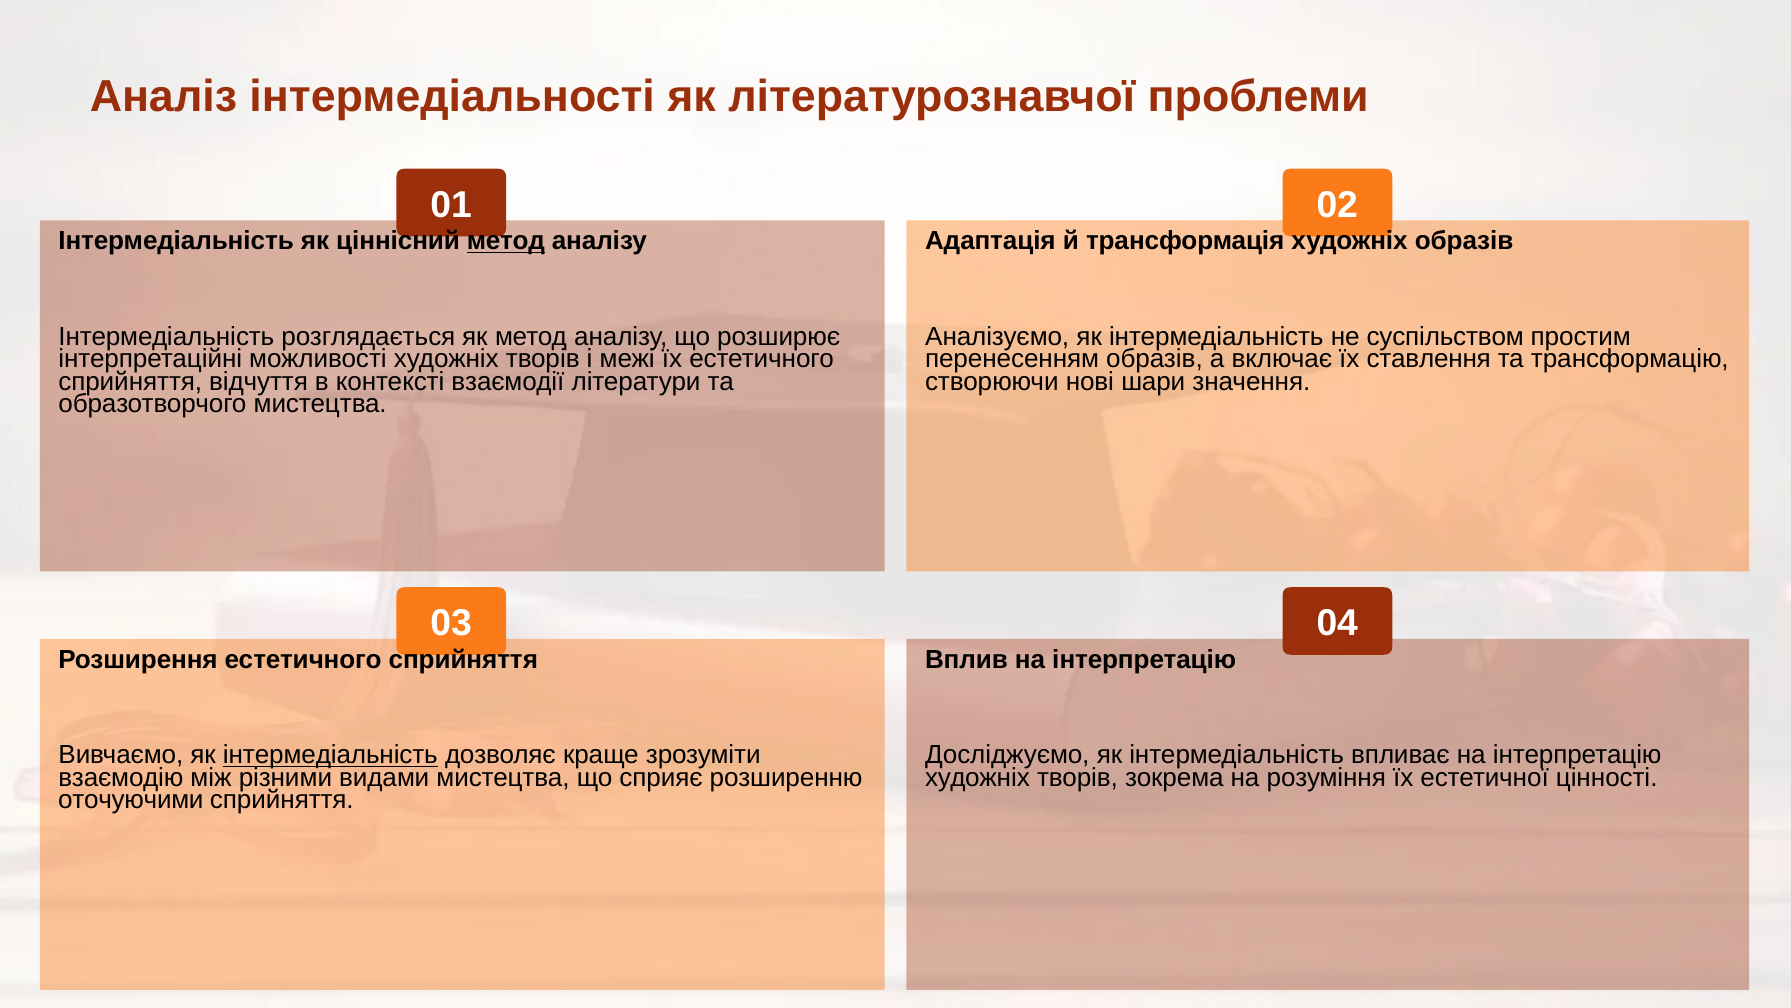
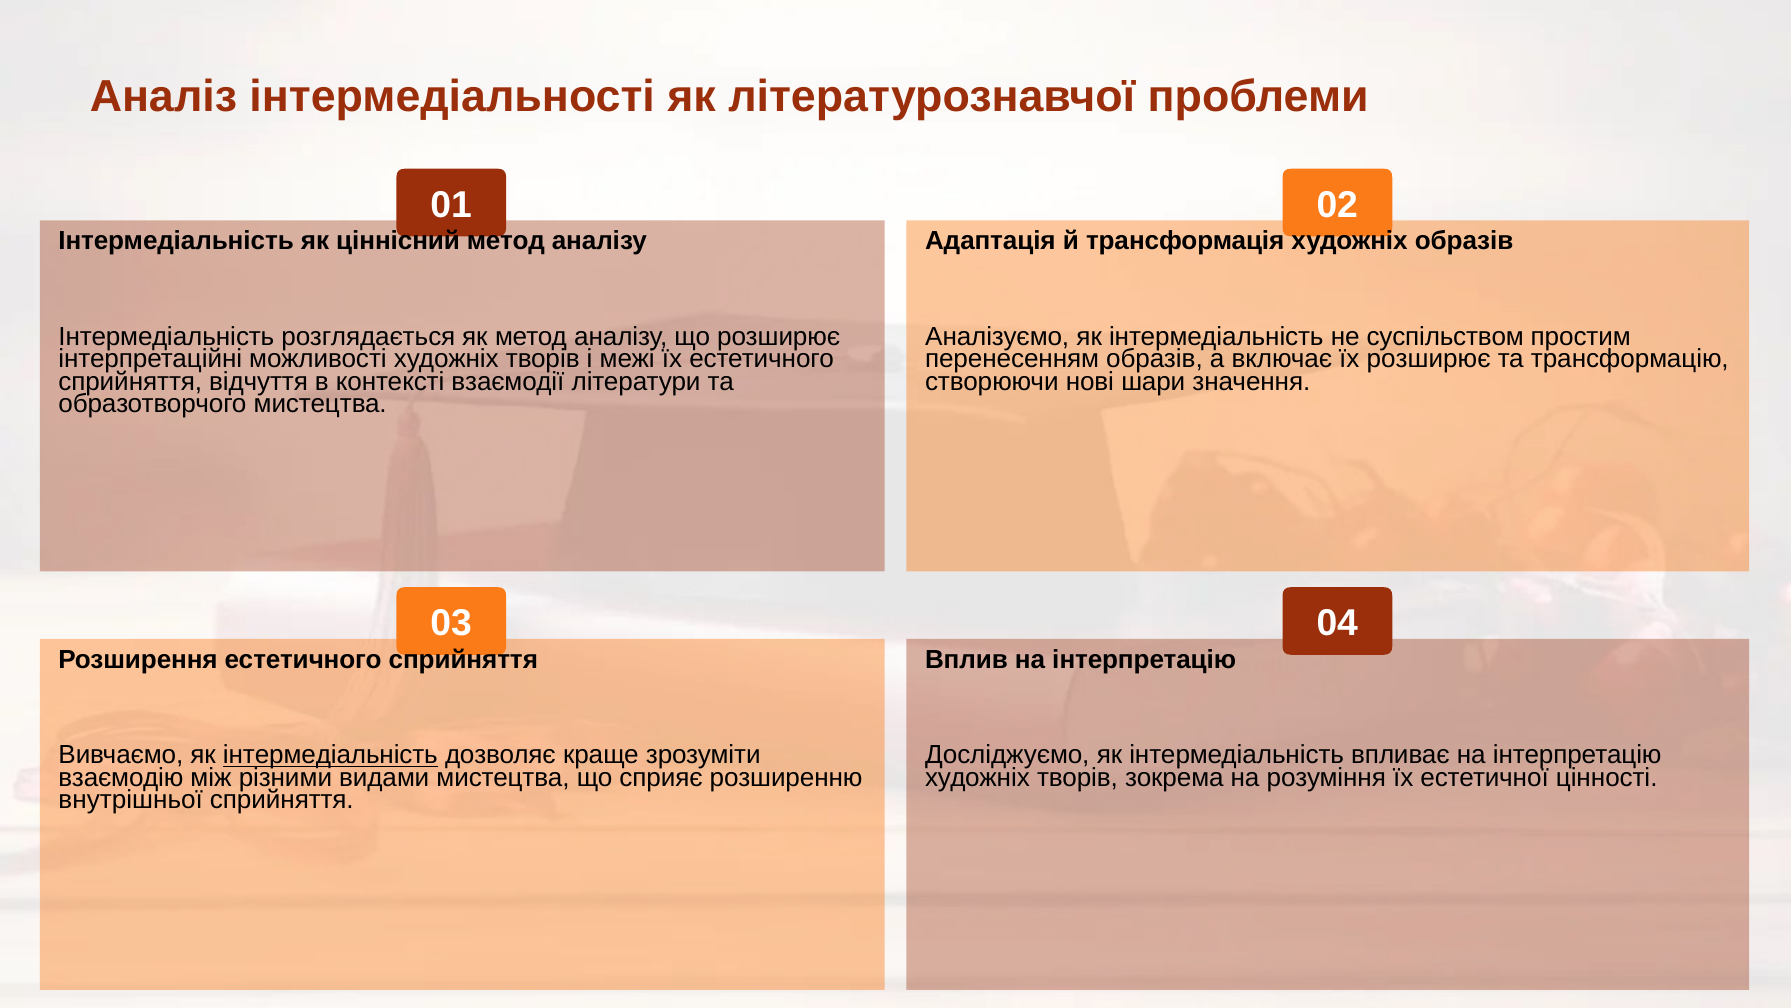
метод underline: present -> none (506, 241)
їх ставлення: ставлення -> розширює (1429, 359)
оточуючими: оточуючими -> внутрішньої (131, 800)
